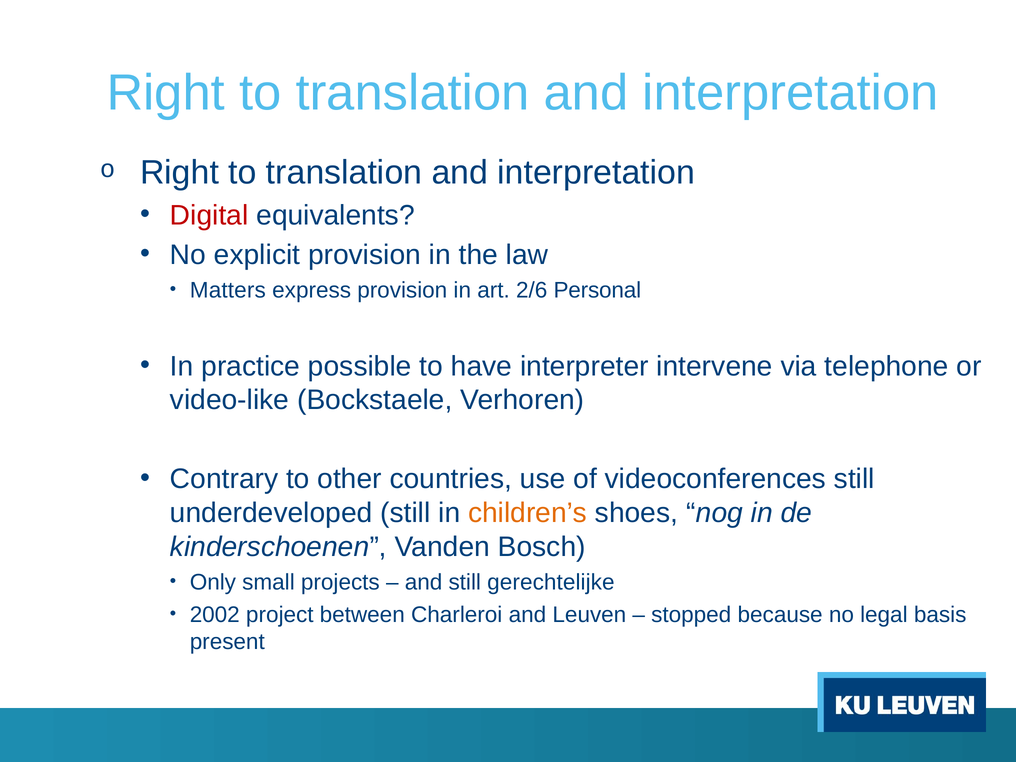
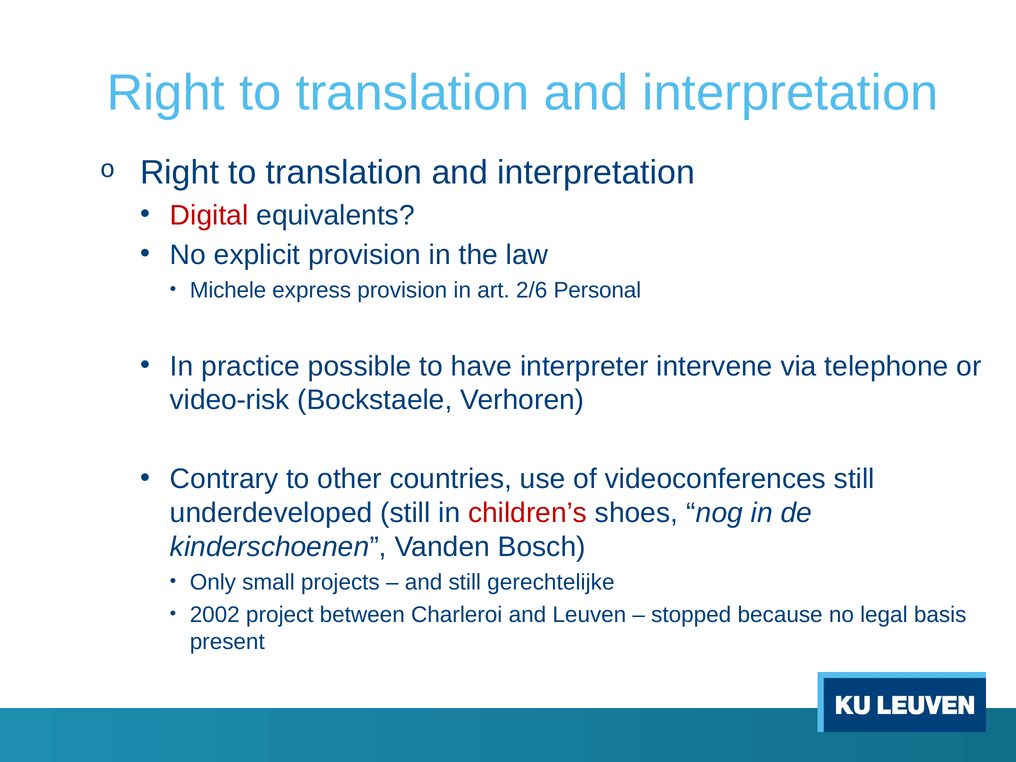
Matters: Matters -> Michele (228, 290)
video-like: video-like -> video-risk (230, 400)
children’s colour: orange -> red (528, 513)
